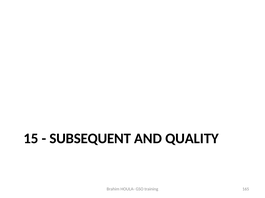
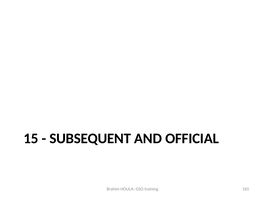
QUALITY: QUALITY -> OFFICIAL (192, 139)
